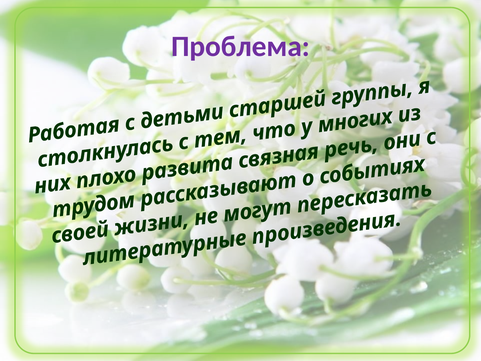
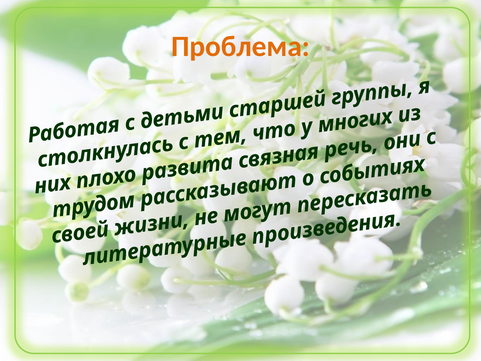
Проблема colour: purple -> orange (240, 47)
